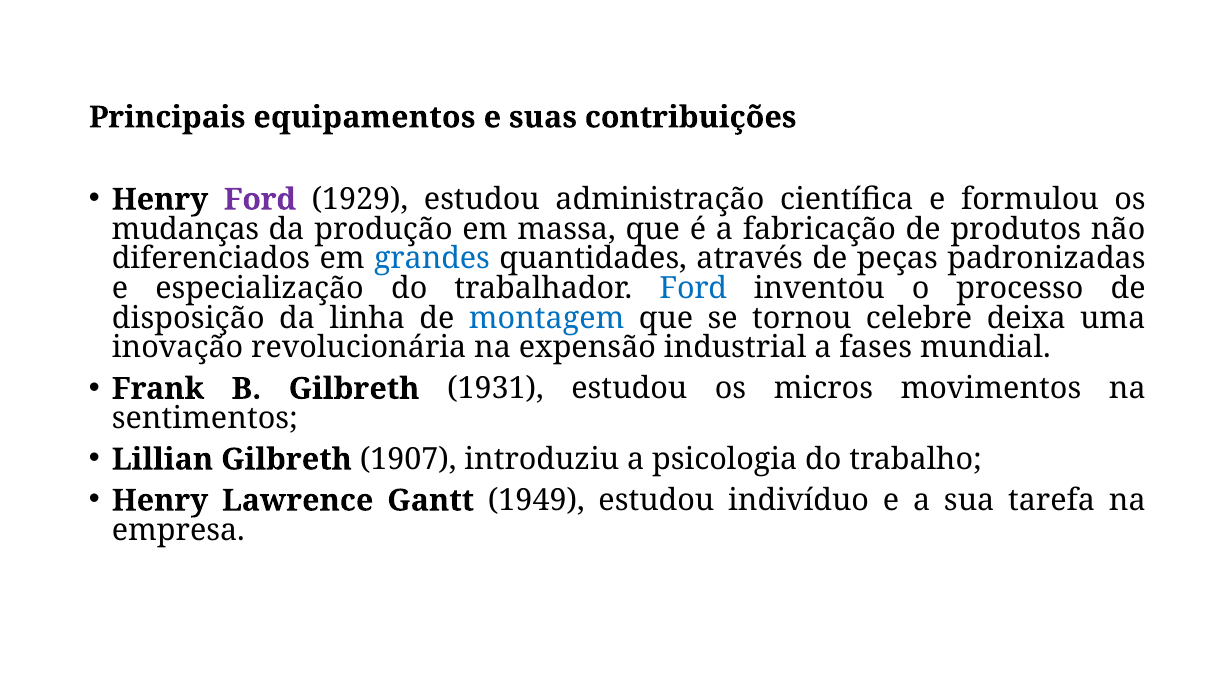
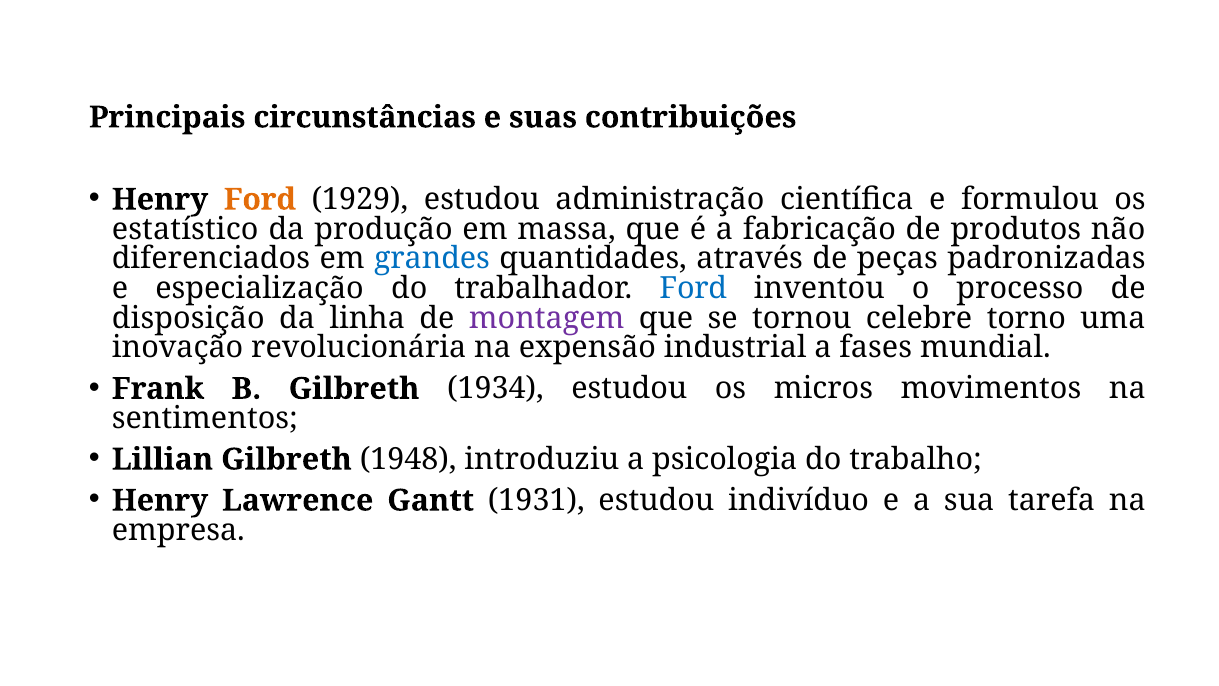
equipamentos: equipamentos -> circunstâncias (365, 117)
Ford colour: purple -> orange (260, 199)
mudanças: mudanças -> estatístico (185, 229)
montagem colour: blue -> purple (547, 318)
deixa: deixa -> torno (1026, 318)
1931: 1931 -> 1934 (495, 389)
1907: 1907 -> 1948 (408, 459)
1949: 1949 -> 1931 (536, 500)
